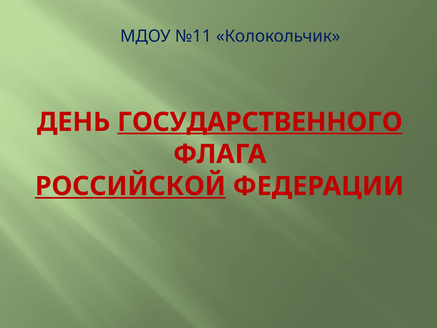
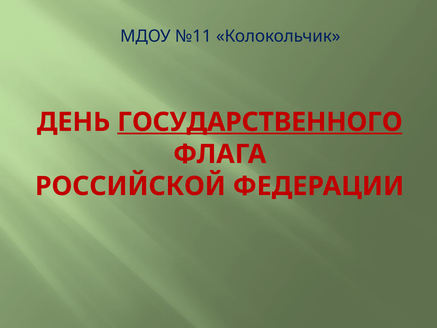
РОССИЙСКОЙ underline: present -> none (130, 186)
